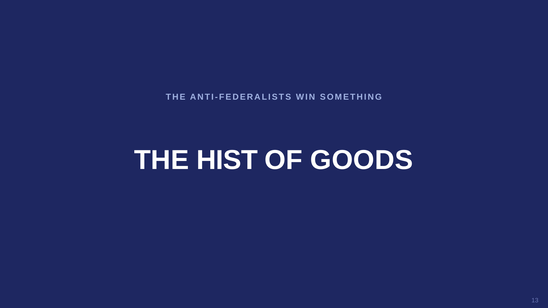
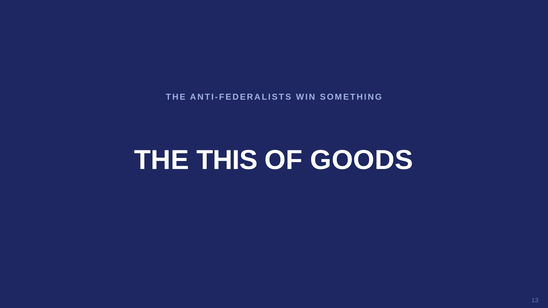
HIST: HIST -> THIS (227, 160)
